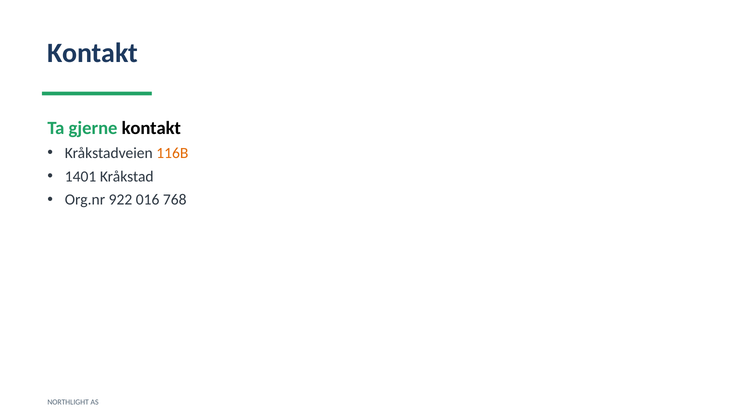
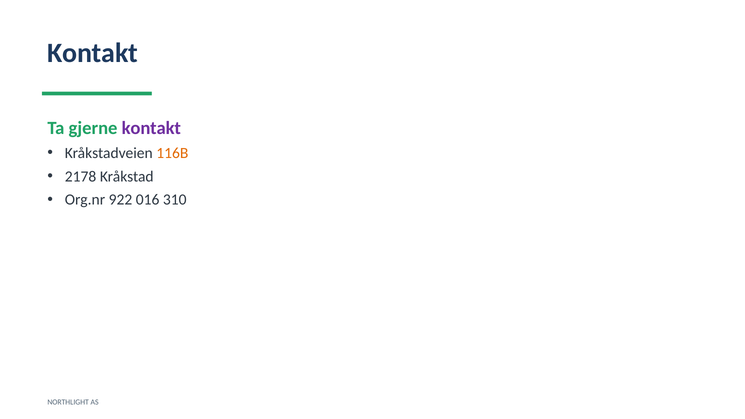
kontakt colour: black -> purple (151, 128)
1401: 1401 -> 2178 (81, 176)
768: 768 -> 310 (175, 200)
